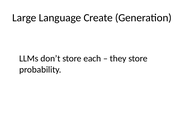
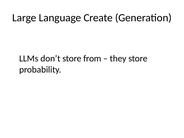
each: each -> from (92, 59)
